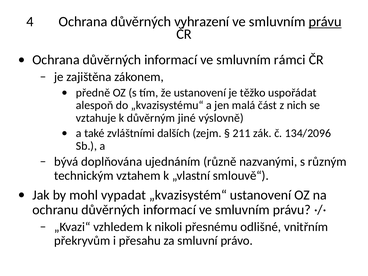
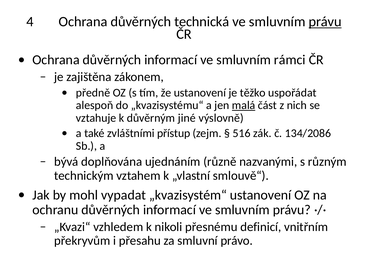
vyhrazení: vyhrazení -> technická (202, 22)
malá underline: none -> present (244, 105)
dalších: dalších -> přístup (174, 133)
211: 211 -> 516 (242, 133)
134/2096: 134/2096 -> 134/2086 (308, 133)
odlišné: odlišné -> definicí (261, 227)
